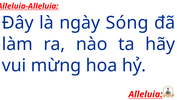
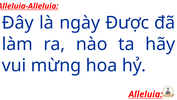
Sóng: Sóng -> Được (127, 23)
